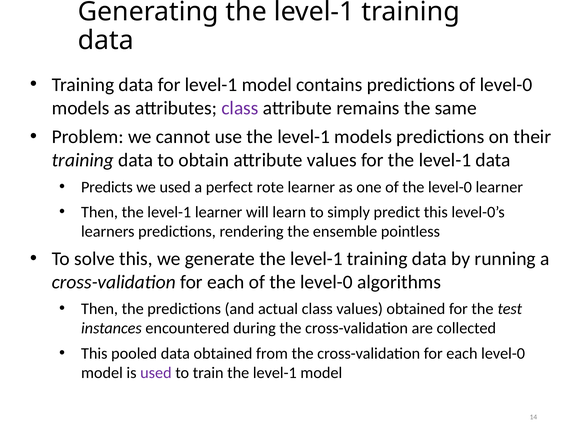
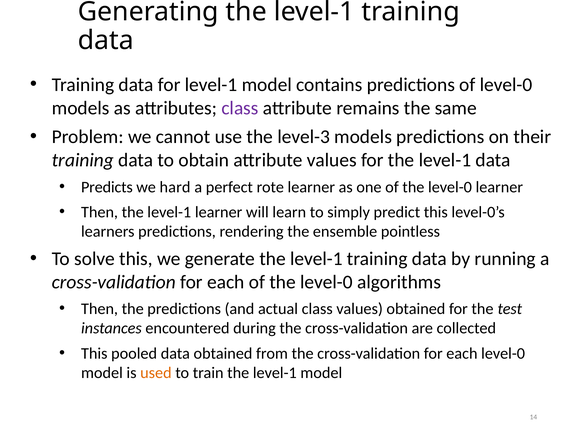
use the level-1: level-1 -> level-3 (304, 137)
we used: used -> hard (175, 187)
used colour: purple -> orange (156, 373)
